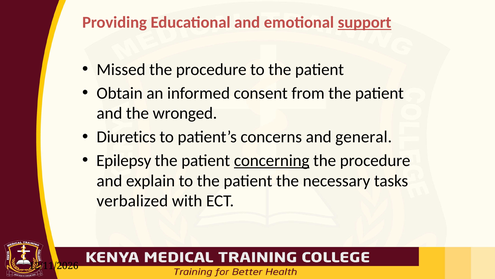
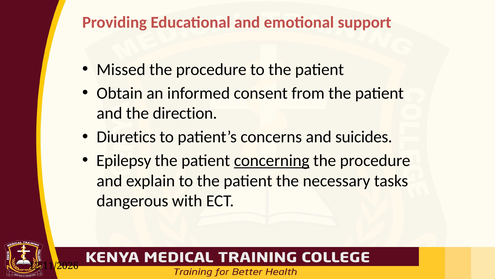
support underline: present -> none (365, 22)
wronged: wronged -> direction (185, 113)
general: general -> suicides (364, 137)
verbalized: verbalized -> dangerous (132, 201)
